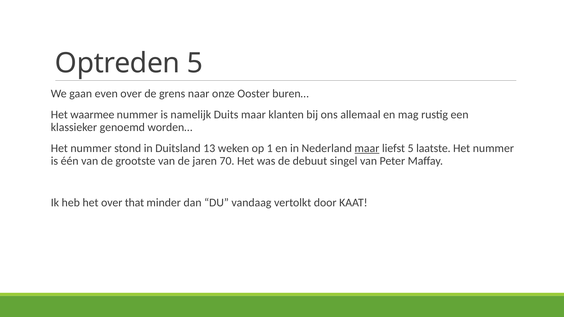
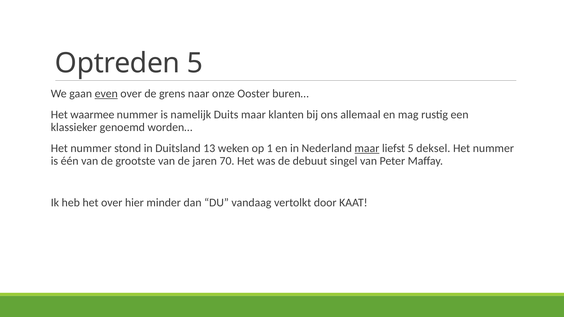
even underline: none -> present (106, 94)
laatste: laatste -> deksel (433, 148)
that: that -> hier (134, 203)
